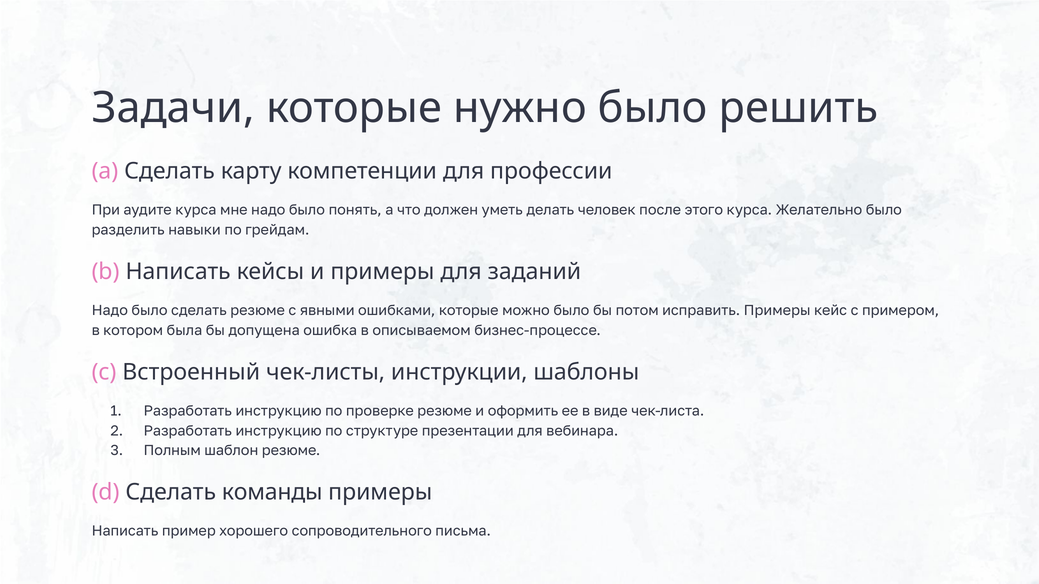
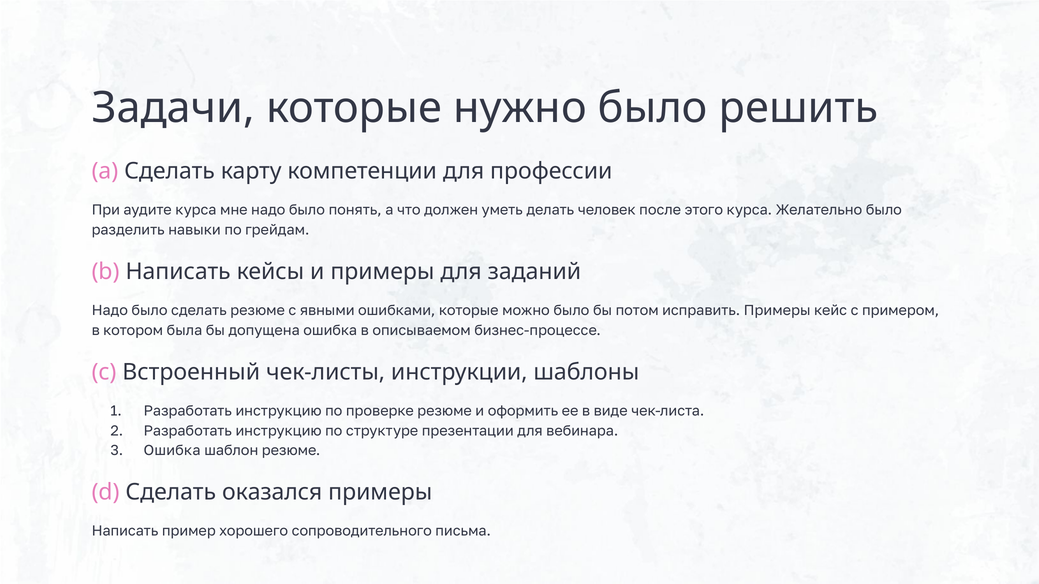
Полным: Полным -> Ошибка (172, 451)
команды: команды -> оказался (272, 493)
